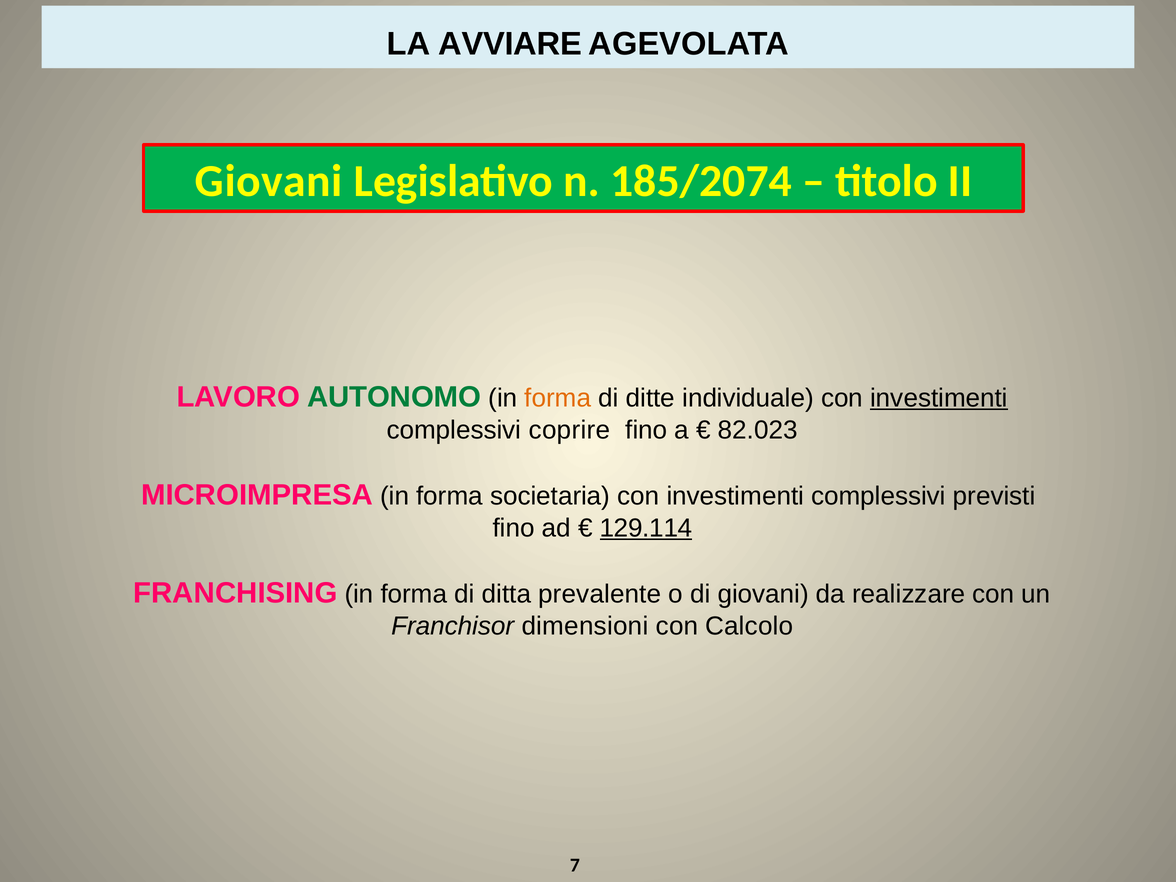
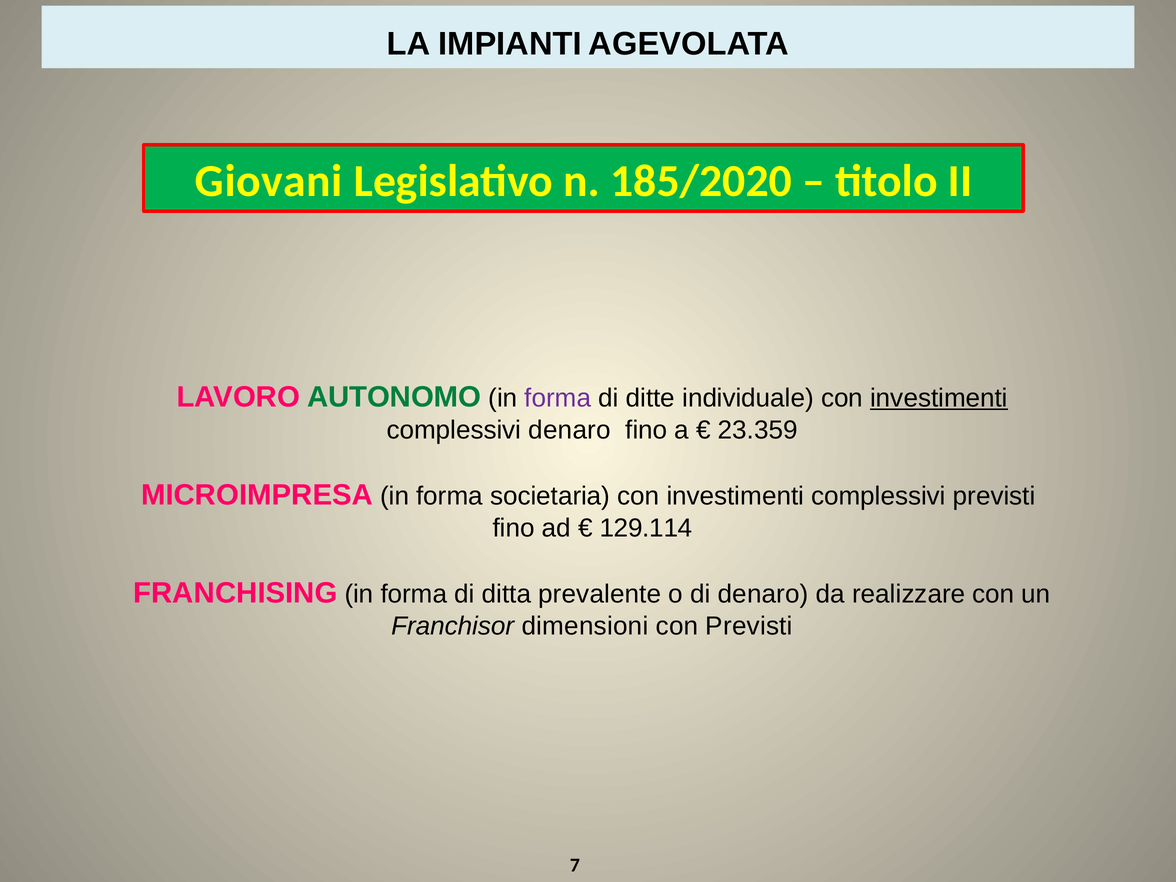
AVVIARE: AVVIARE -> IMPIANTI (510, 44)
185/2074: 185/2074 -> 185/2020 (701, 181)
forma colour: orange -> purple (558, 398)
complessivi coprire: coprire -> denaro (570, 430)
82.023: 82.023 -> 23.359 (758, 430)
129.114 underline: present -> none (646, 528)
di giovani: giovani -> denaro (763, 594)
con Calcolo: Calcolo -> Previsti (749, 626)
